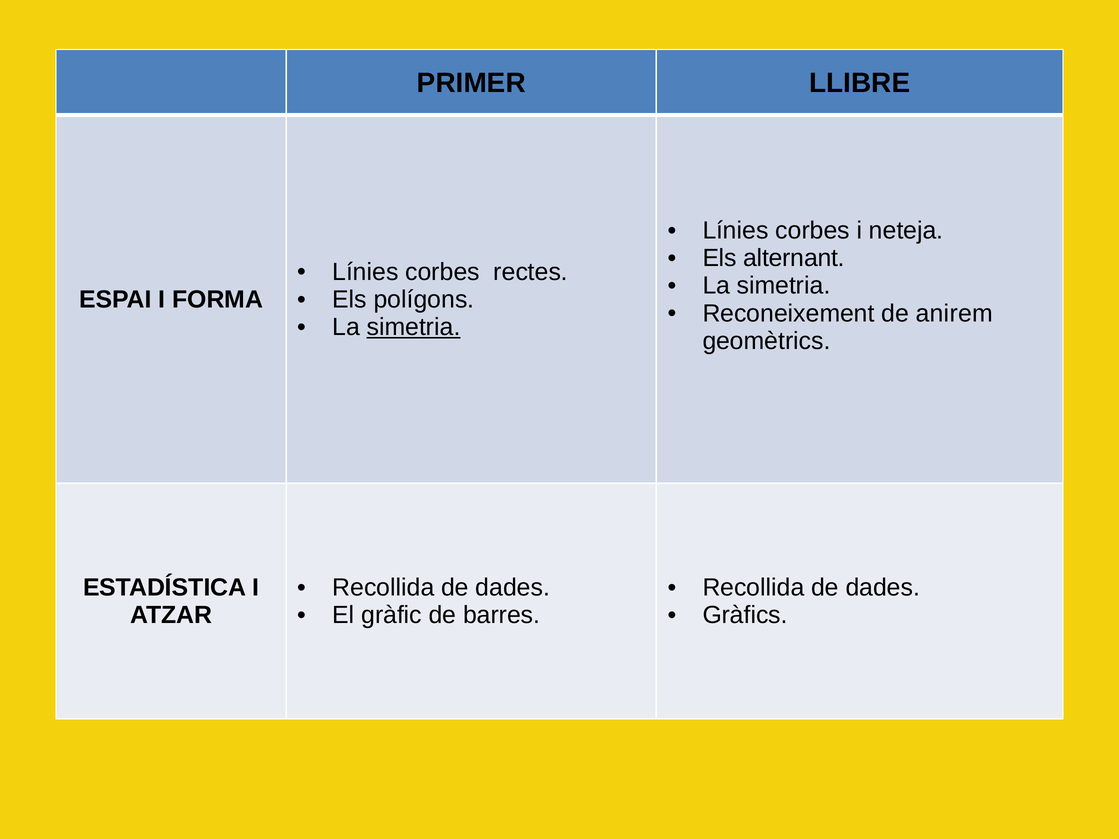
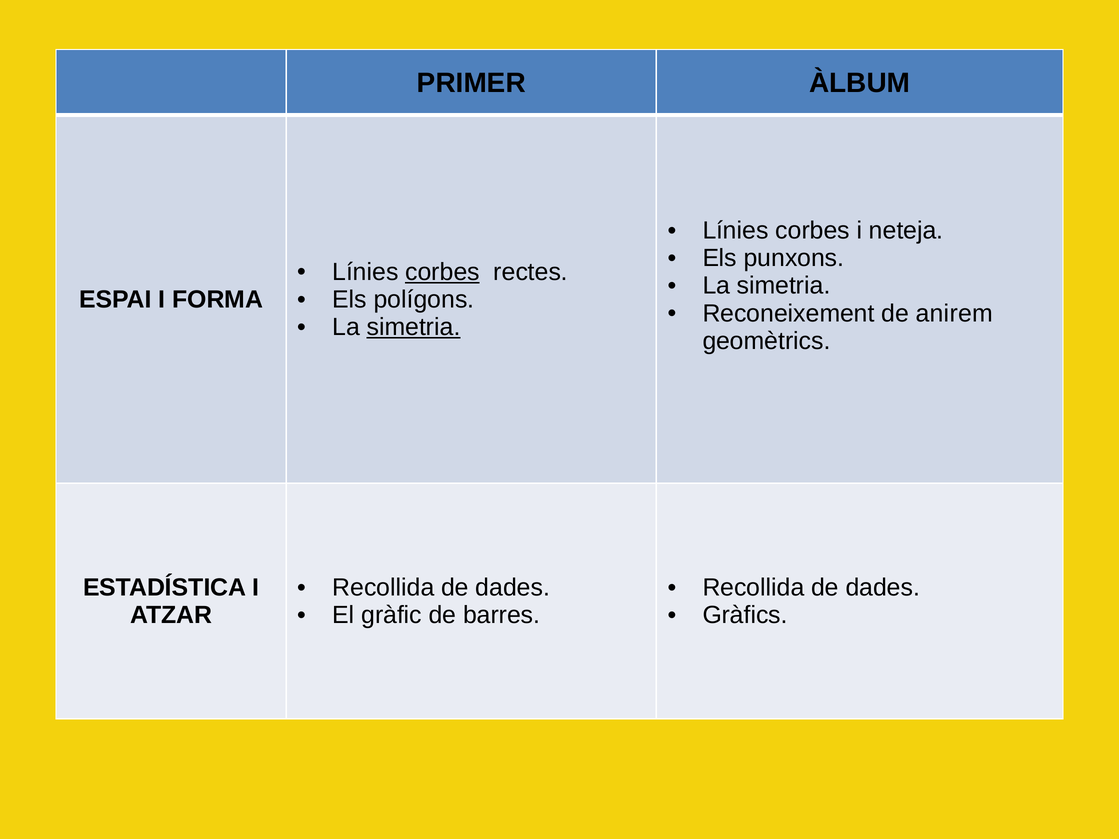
LLIBRE: LLIBRE -> ÀLBUM (860, 83)
alternant: alternant -> punxons (794, 258)
corbes underline: none -> present (442, 272)
